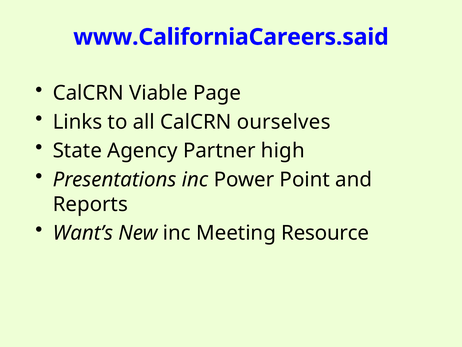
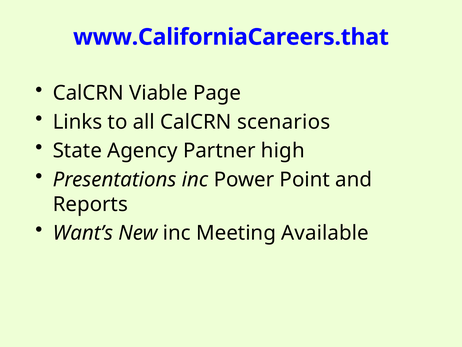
www.CaliforniaCareers.said: www.CaliforniaCareers.said -> www.CaliforniaCareers.that (231, 37)
ourselves: ourselves -> scenarios (284, 122)
Resource: Resource -> Available (325, 233)
